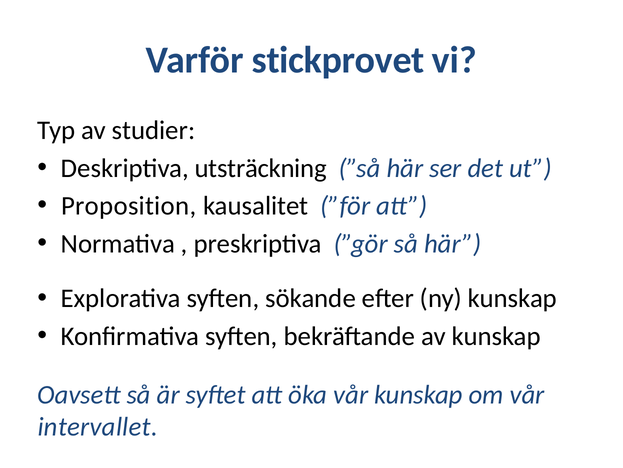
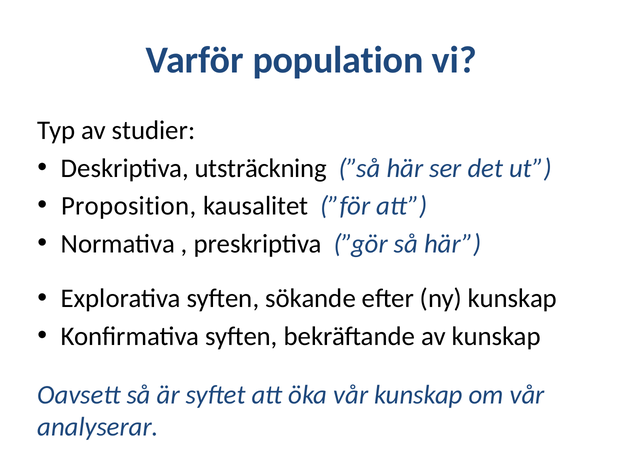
stickprovet: stickprovet -> population (338, 60)
intervallet: intervallet -> analyserar (98, 426)
